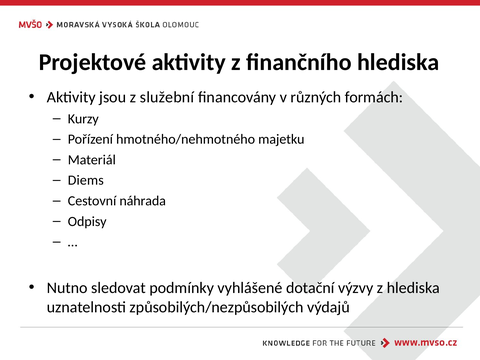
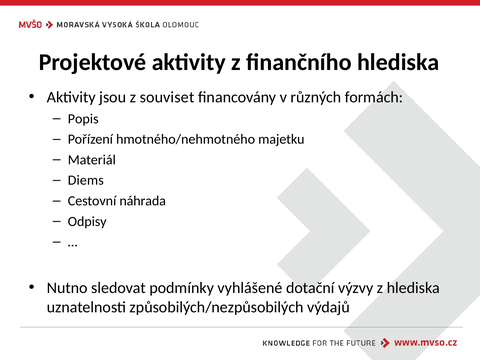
služební: služební -> souviset (167, 97)
Kurzy: Kurzy -> Popis (83, 119)
